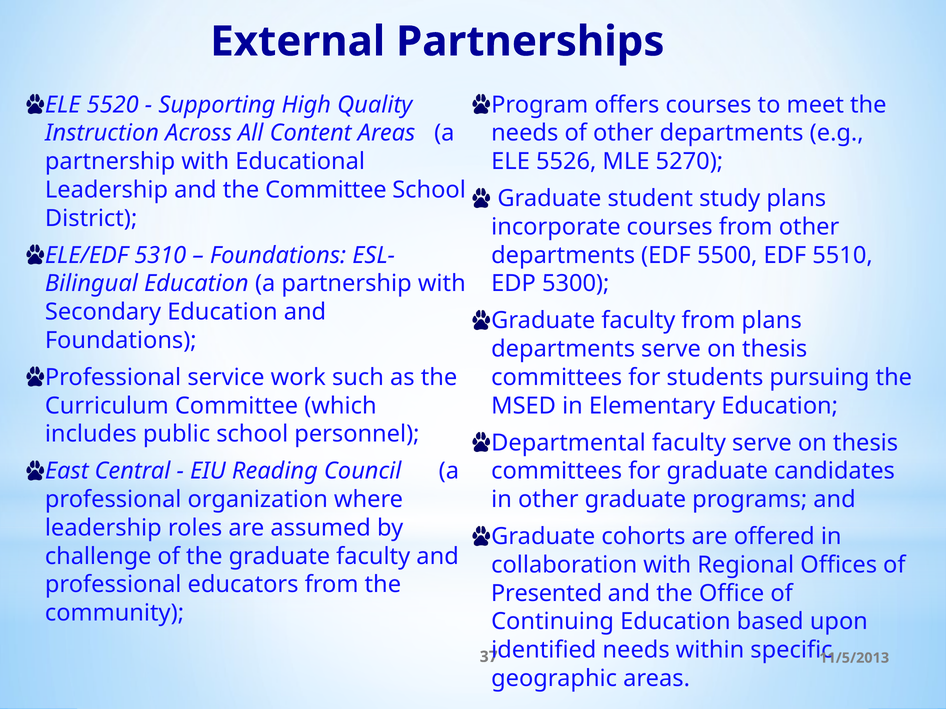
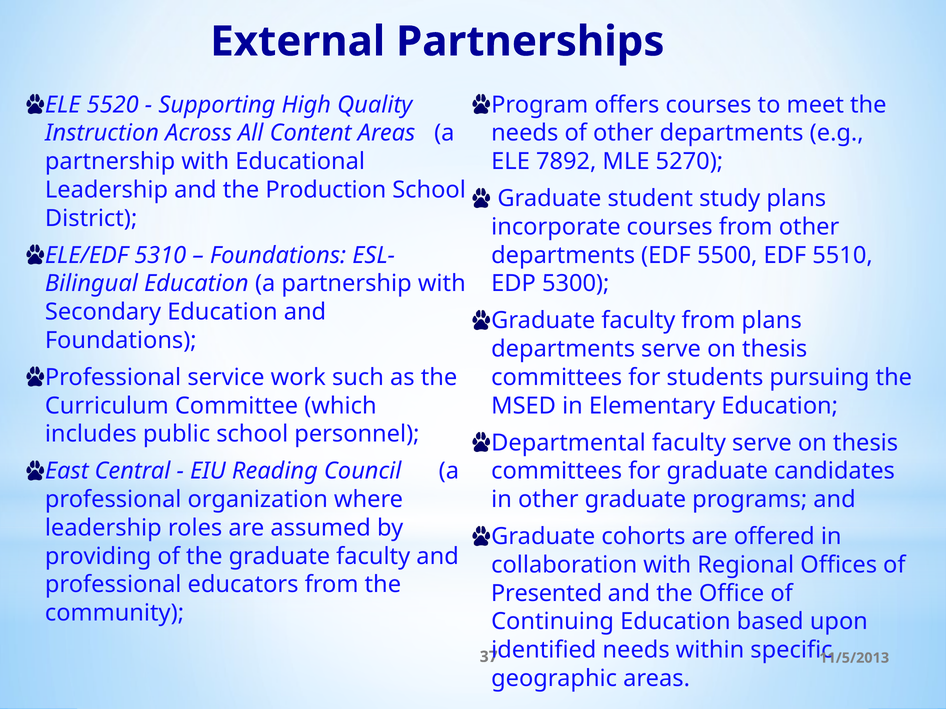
5526: 5526 -> 7892 (566, 162)
the Committee: Committee -> Production (326, 190)
challenge: challenge -> providing (98, 557)
